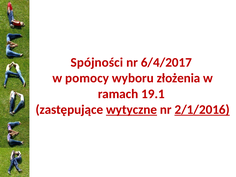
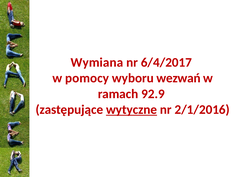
Spójności: Spójności -> Wymiana (97, 62)
złożenia: złożenia -> wezwań (179, 78)
19.1: 19.1 -> 92.9 (153, 94)
2/1/2016 underline: present -> none (202, 110)
